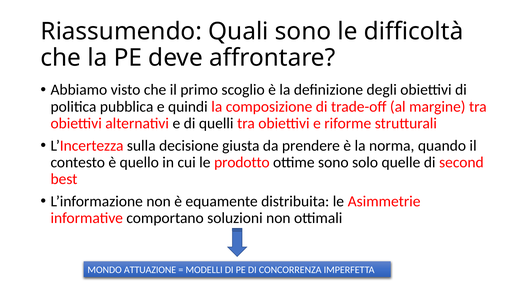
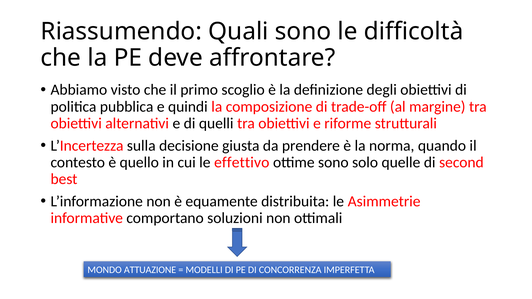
prodotto: prodotto -> effettivo (242, 163)
